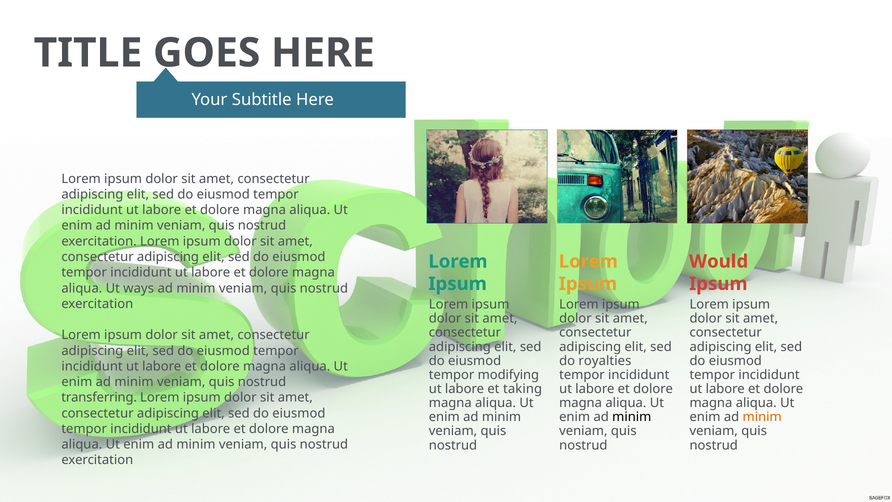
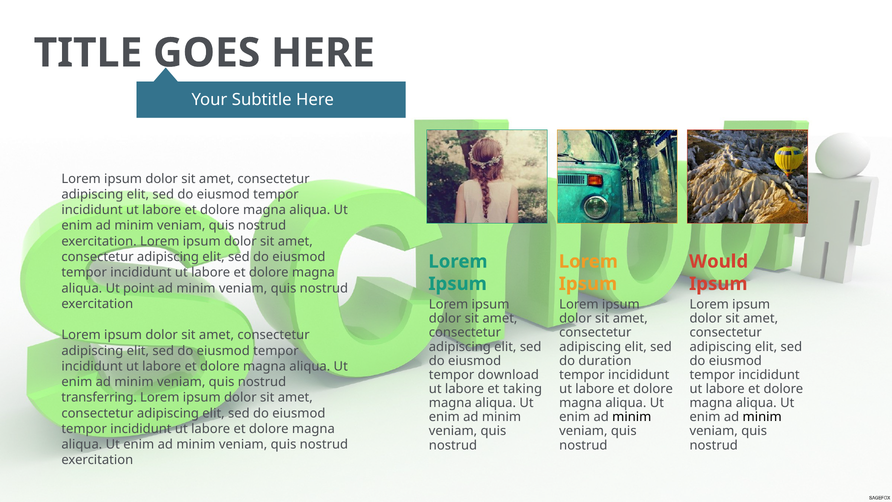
ways: ways -> point (139, 288)
royalties: royalties -> duration (605, 361)
modifying: modifying -> download (508, 375)
minim colour: orange -> black (762, 417)
